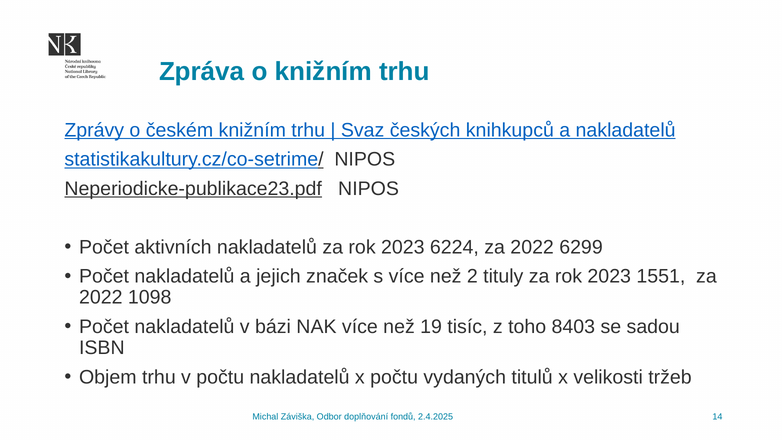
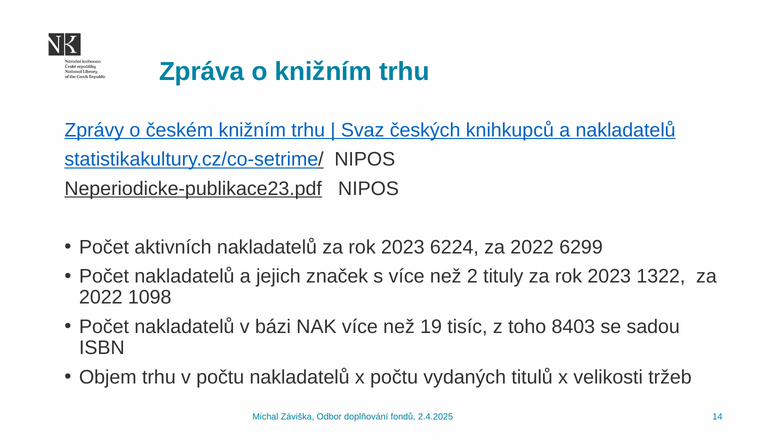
1551: 1551 -> 1322 (661, 276)
